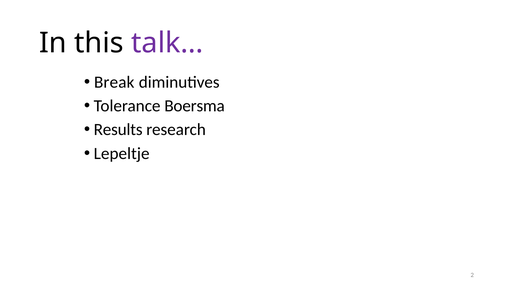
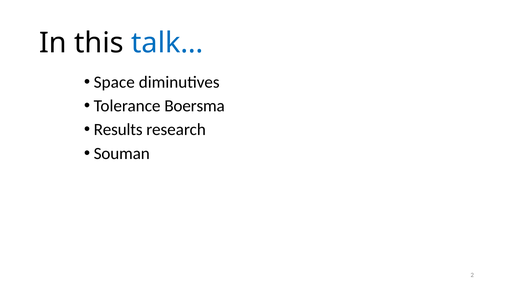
talk… colour: purple -> blue (167, 43)
Break: Break -> Space (114, 82)
Lepeltje: Lepeltje -> Souman (122, 154)
